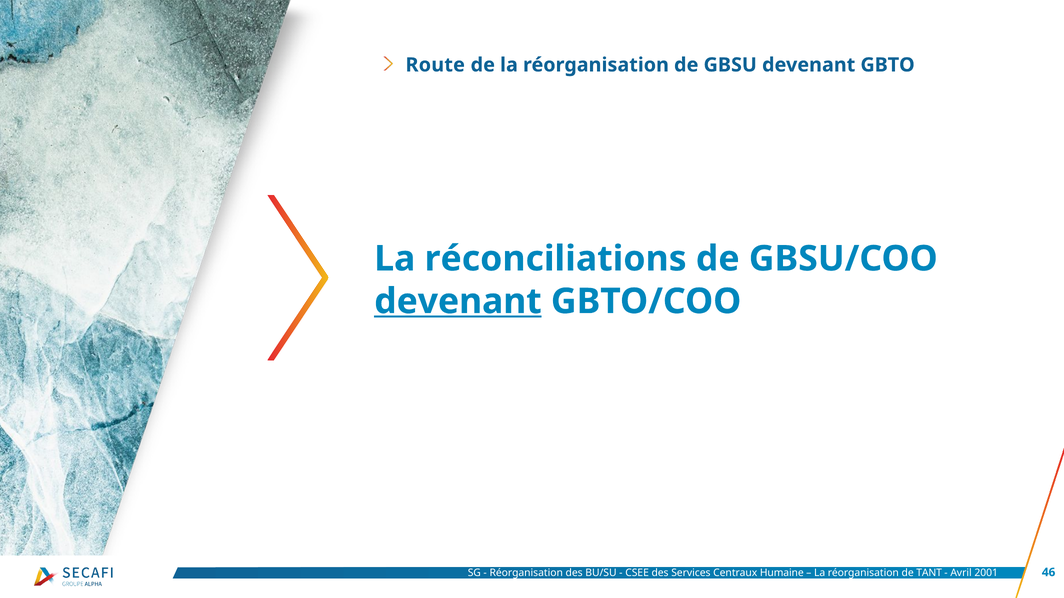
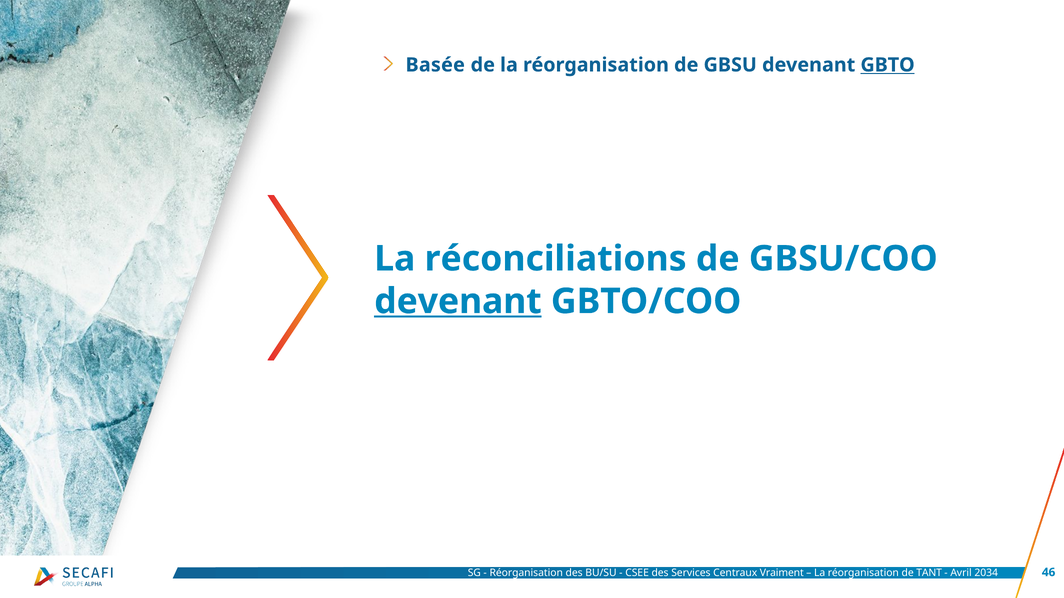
Route: Route -> Basée (435, 65)
GBTO underline: none -> present (888, 65)
Humaine: Humaine -> Vraiment (782, 573)
2001: 2001 -> 2034 (986, 573)
